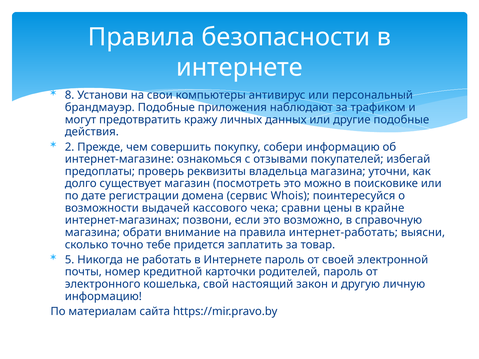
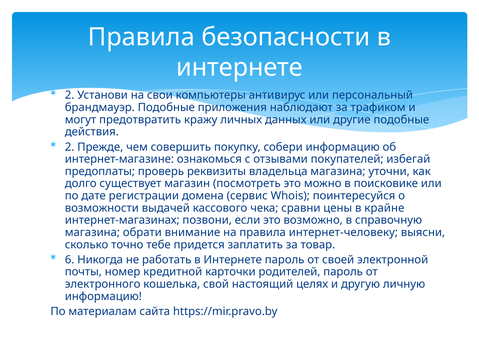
8: 8 -> 2 (70, 95)
интернет-работать: интернет-работать -> интернет-человеку (343, 233)
5: 5 -> 6 (70, 260)
закон: закон -> целях (312, 284)
